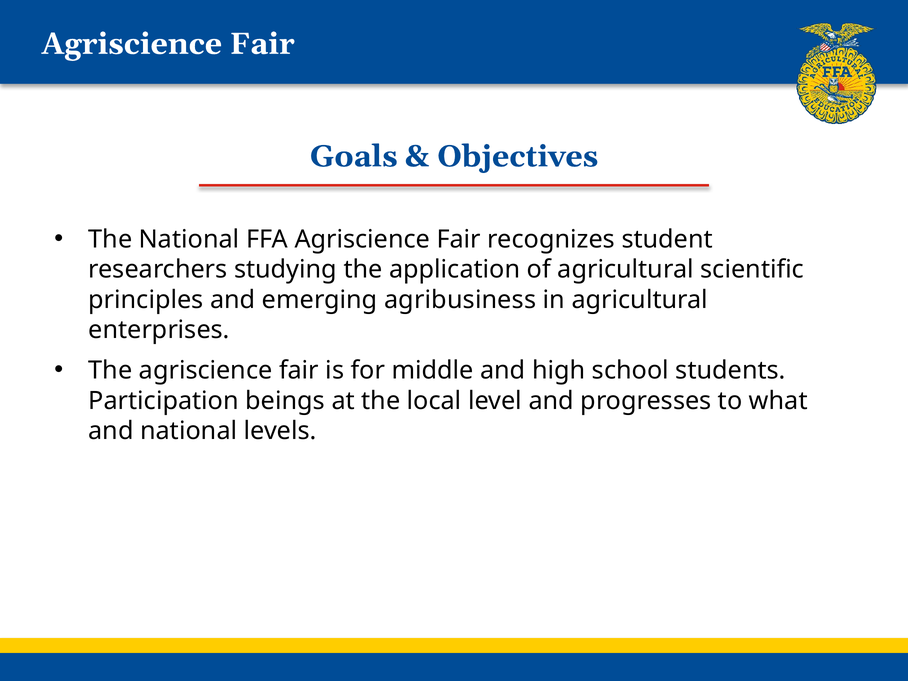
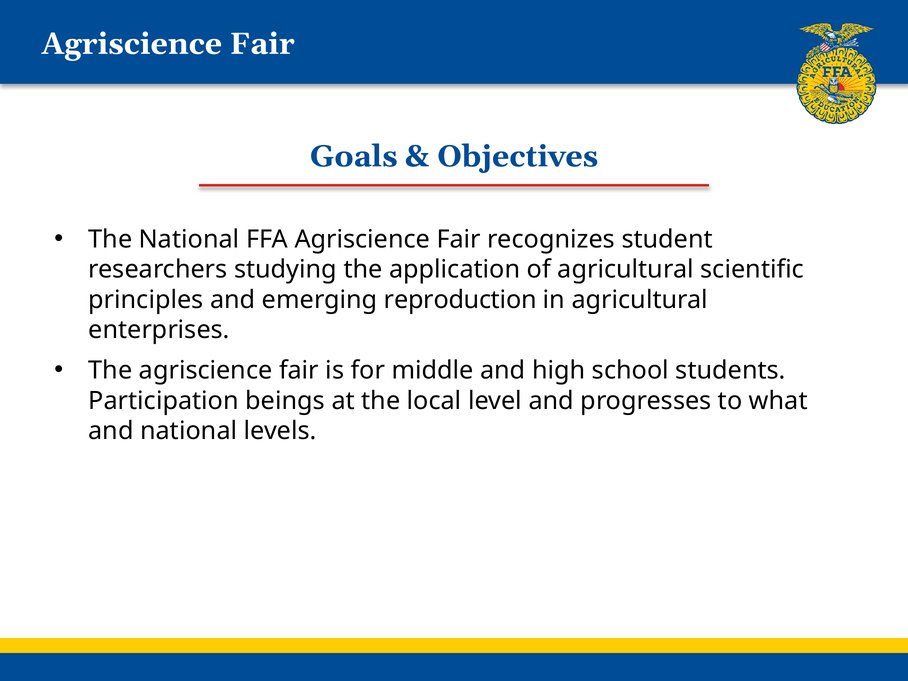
agribusiness: agribusiness -> reproduction (460, 300)
